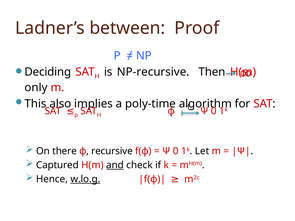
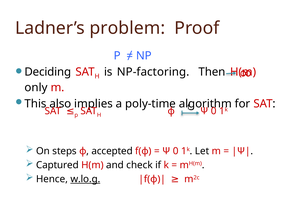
between: between -> problem (127, 28)
NP-recursive: NP-recursive -> NP-factoring (153, 72)
there: there -> steps (65, 151)
recursive: recursive -> accepted (112, 151)
and underline: present -> none (115, 165)
